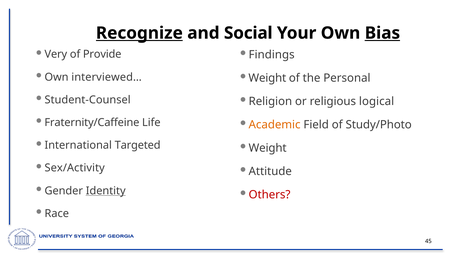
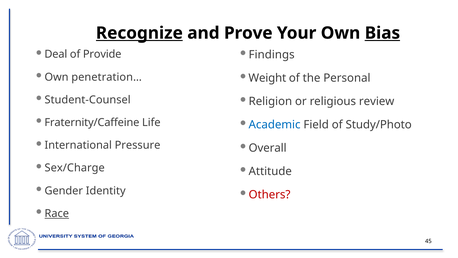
Social: Social -> Prove (248, 33)
Very: Very -> Deal (56, 54)
interviewed…: interviewed… -> penetration… (107, 77)
logical: logical -> review (377, 101)
Academic colour: orange -> blue (275, 124)
Targeted: Targeted -> Pressure (138, 145)
Weight: Weight -> Overall (268, 148)
Sex/Activity: Sex/Activity -> Sex/Charge (75, 168)
Identity underline: present -> none (106, 190)
Race underline: none -> present (57, 213)
